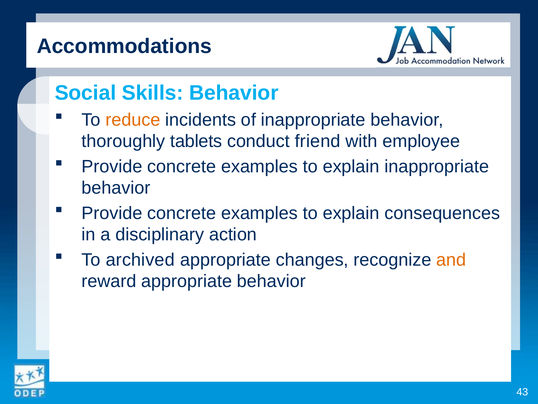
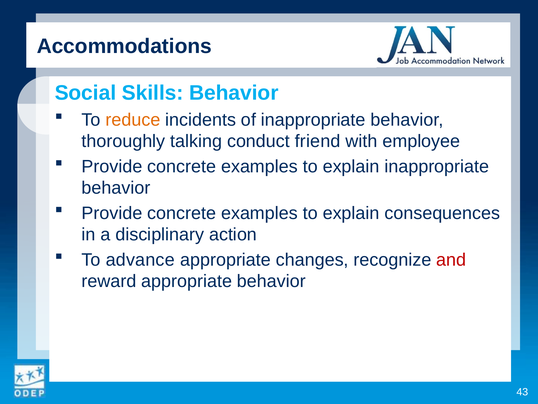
tablets: tablets -> talking (196, 141)
archived: archived -> advance (140, 259)
and colour: orange -> red (451, 259)
